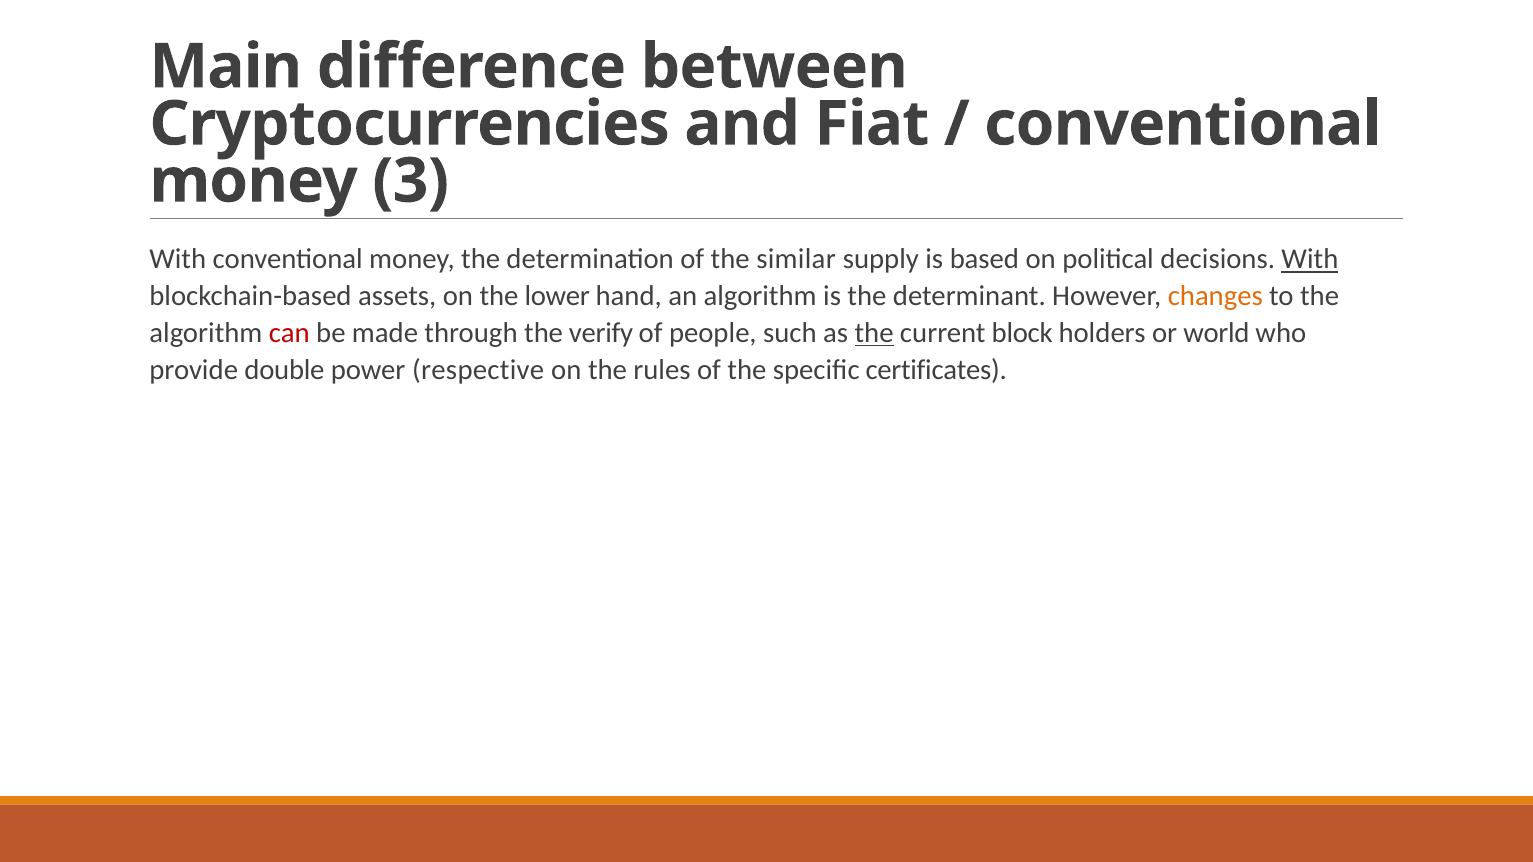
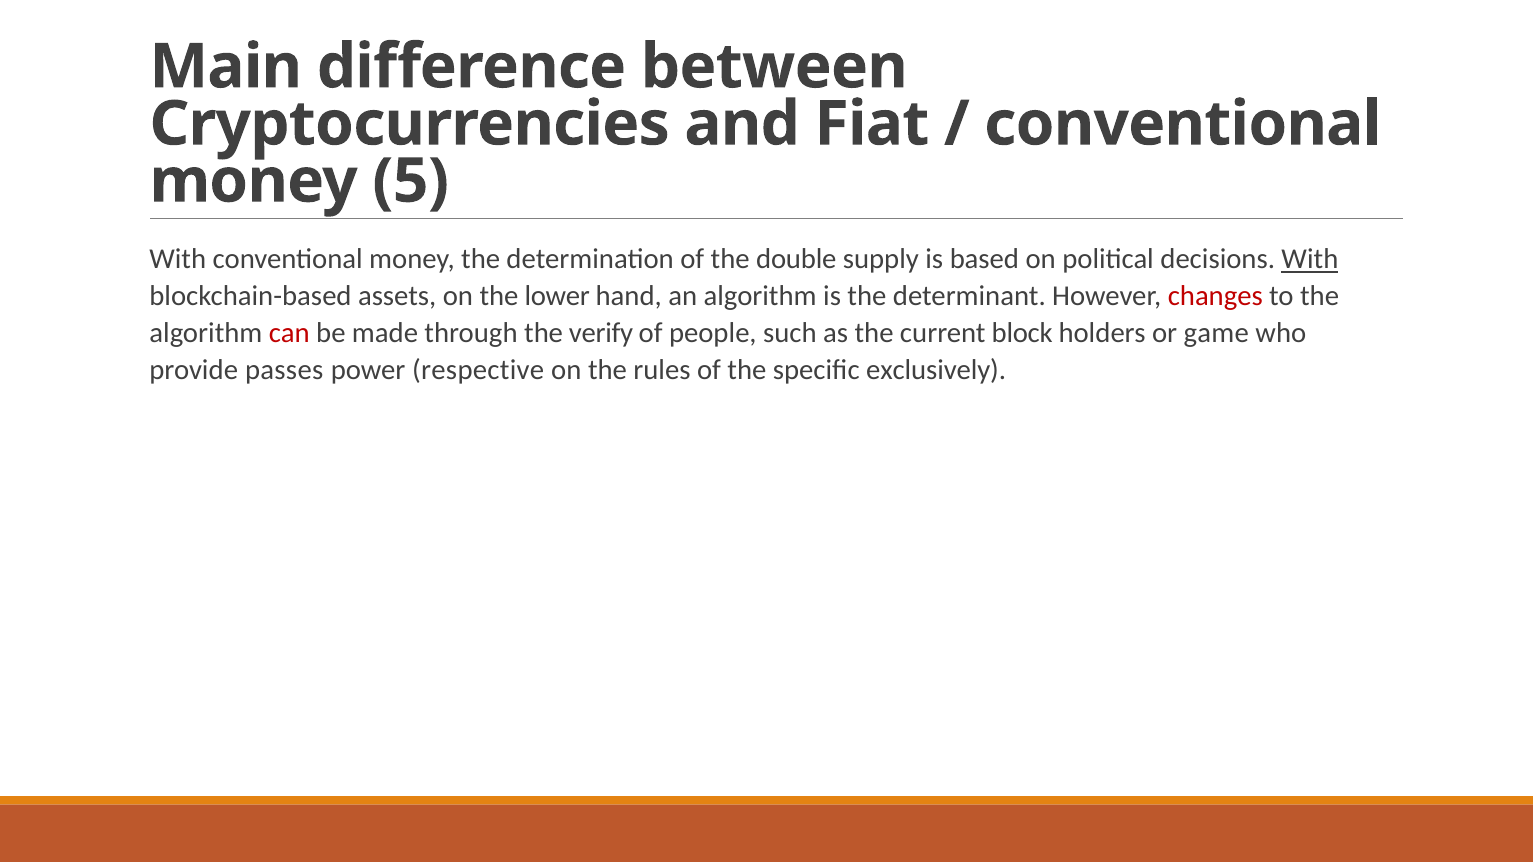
3: 3 -> 5 (411, 181)
similar: similar -> double (796, 259)
changes colour: orange -> red (1215, 296)
the underline: present -> none (874, 333)
world: world -> game (1216, 333)
double: double -> passes (284, 370)
certificates: certificates -> exclusively (936, 370)
